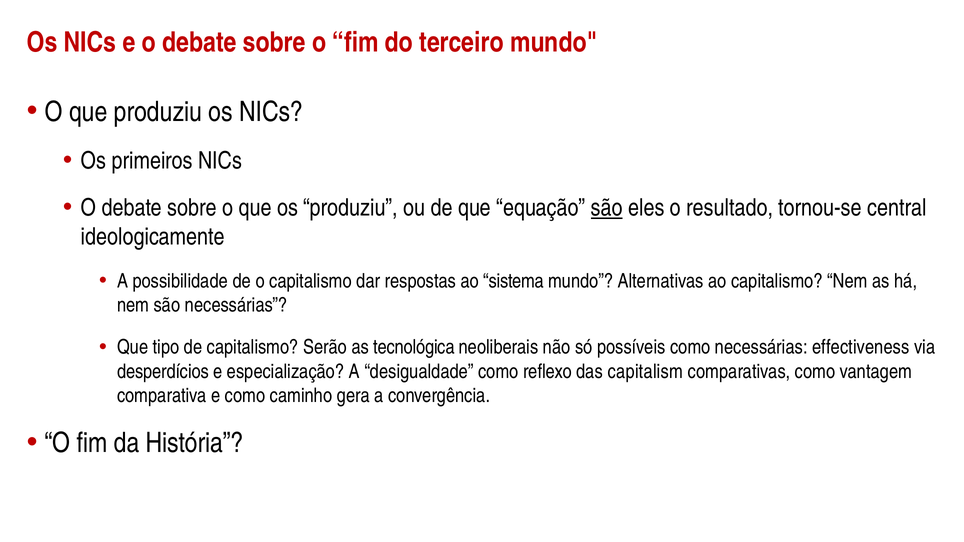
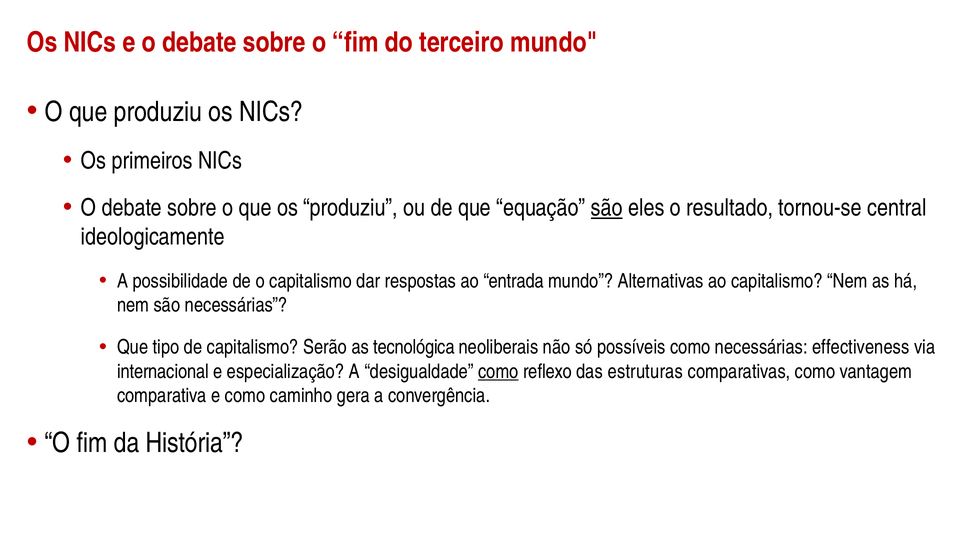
sistema: sistema -> entrada (514, 281)
desperdícios: desperdícios -> internacional (163, 372)
como underline: none -> present (498, 372)
capitalism: capitalism -> estruturas (645, 372)
